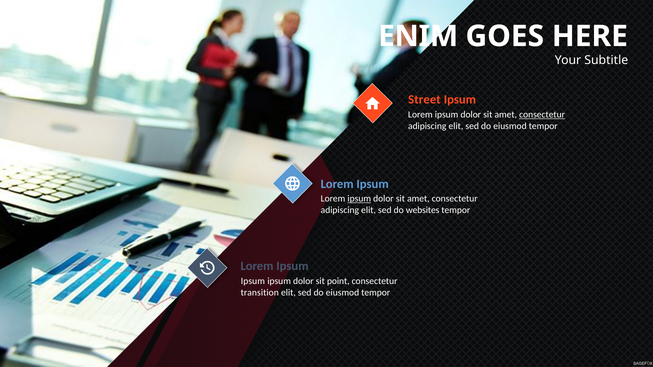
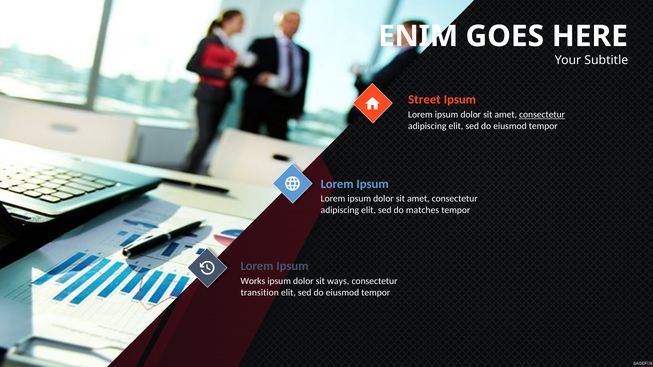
ipsum underline: present -> none (359, 199)
websites: websites -> matches (423, 210)
Ipsum: Ipsum -> Works (253, 281)
point: point -> ways (338, 281)
